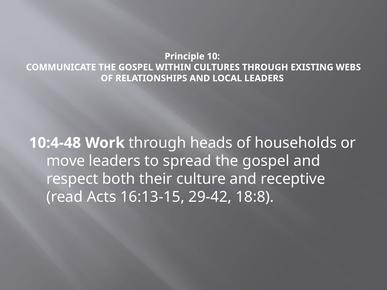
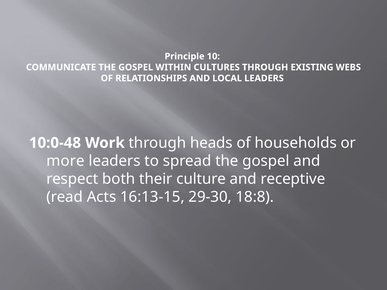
10:4-48: 10:4-48 -> 10:0-48 (55, 143)
move: move -> more (66, 161)
29-42: 29-42 -> 29-30 (210, 197)
